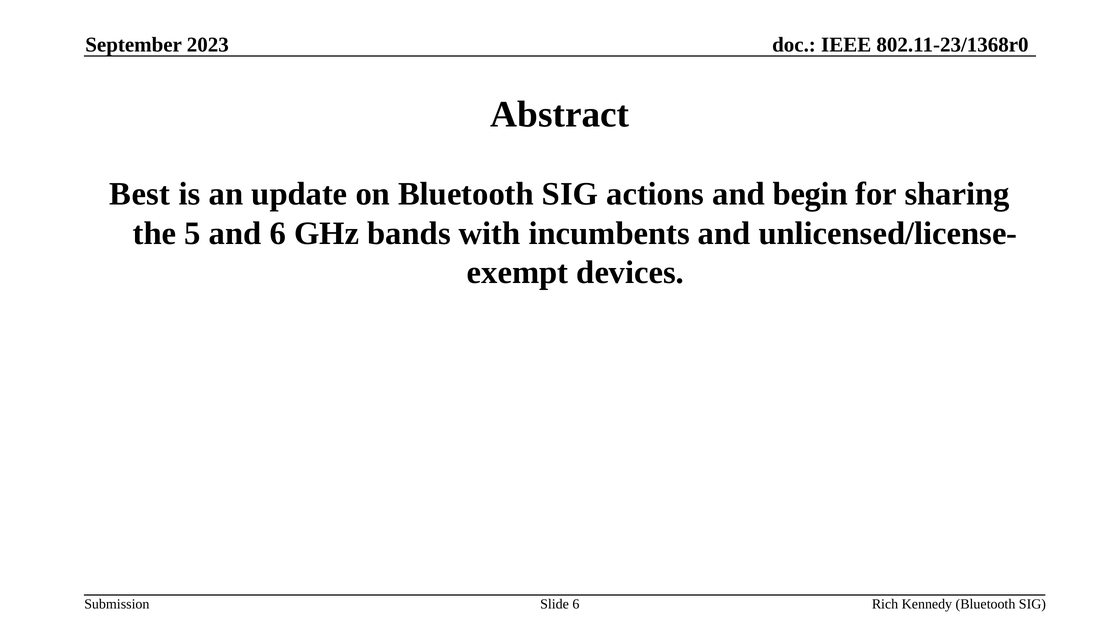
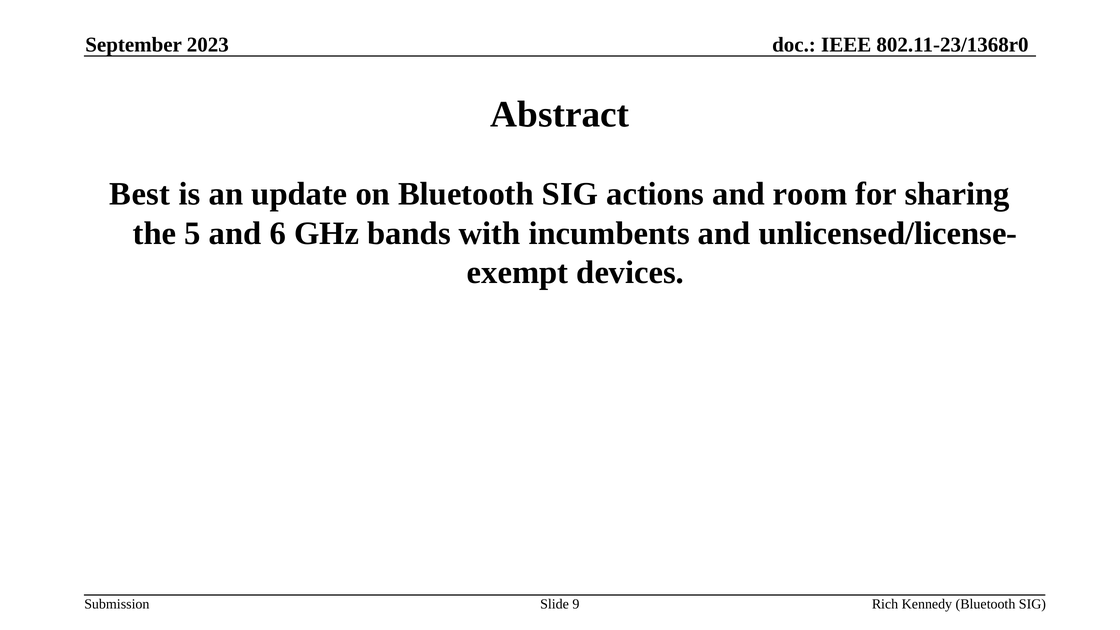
begin: begin -> room (810, 194)
Slide 6: 6 -> 9 (576, 604)
